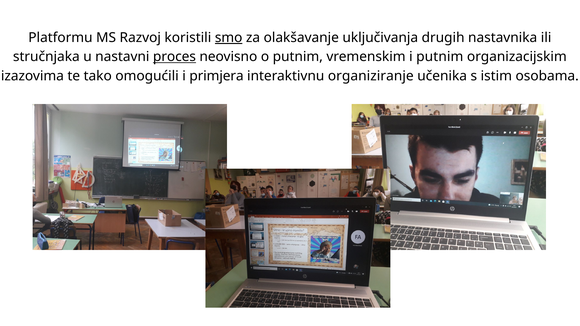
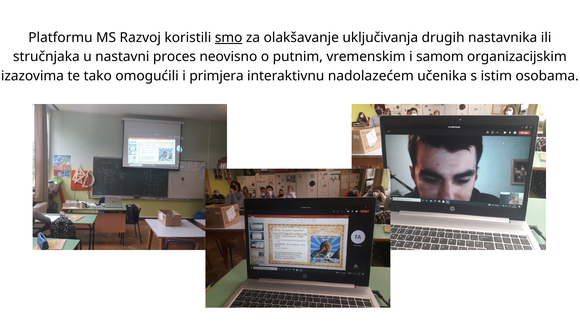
proces underline: present -> none (174, 57)
i putnim: putnim -> samom (440, 57)
organiziranje: organiziranje -> nadolazećem (371, 76)
